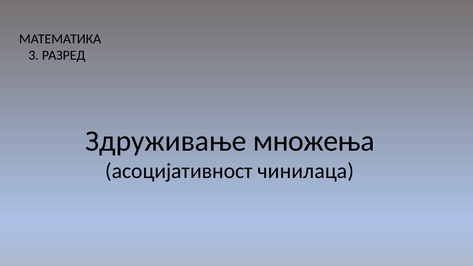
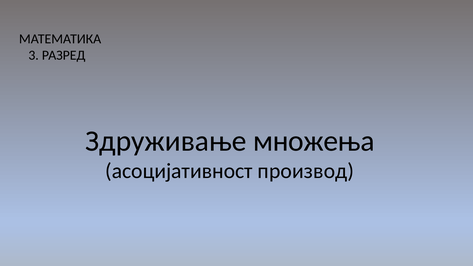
чинилаца: чинилаца -> производ (306, 171)
